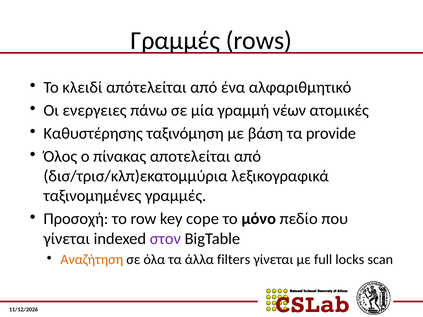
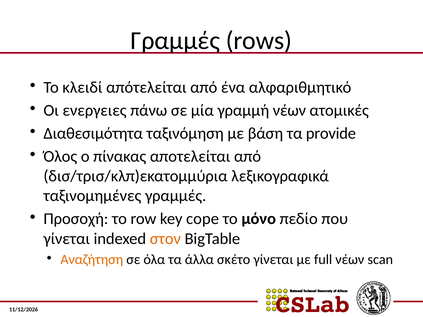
Καθυστέρησης: Καθυστέρησης -> Διαθεσιµότητα (93, 133)
στον colour: purple -> orange (165, 239)
filters: filters -> σκέτο (234, 260)
full locks: locks -> νέων (350, 260)
